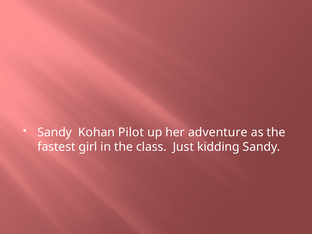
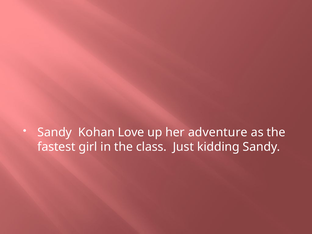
Pilot: Pilot -> Love (131, 132)
